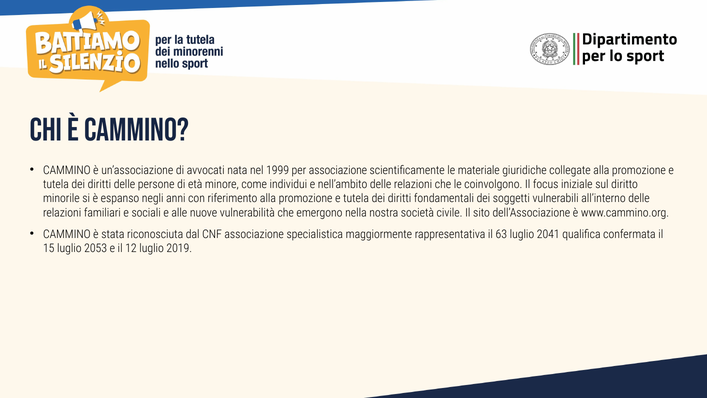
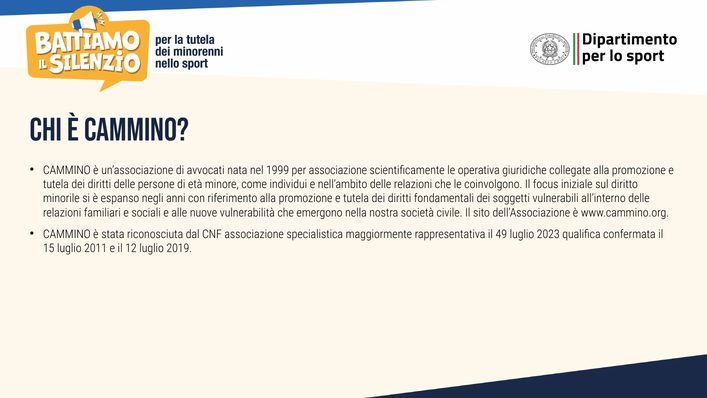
materiale: materiale -> operativa (479, 170)
63: 63 -> 49 (501, 234)
2041: 2041 -> 2023 (548, 234)
2053: 2053 -> 2011 (96, 248)
